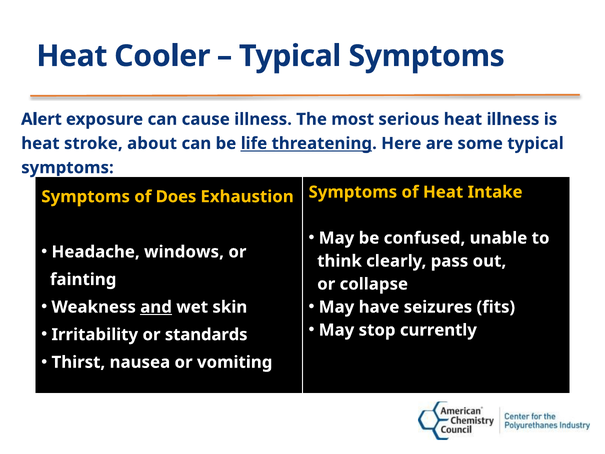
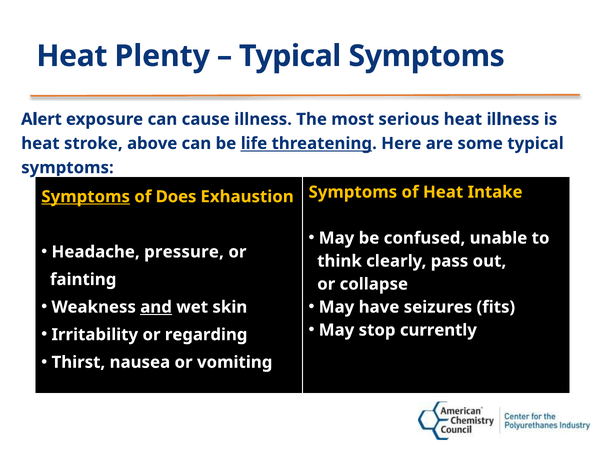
Cooler: Cooler -> Plenty (162, 56)
about: about -> above (152, 143)
Symptoms underline: none -> present (86, 197)
windows: windows -> pressure (184, 252)
standards: standards -> regarding (206, 334)
